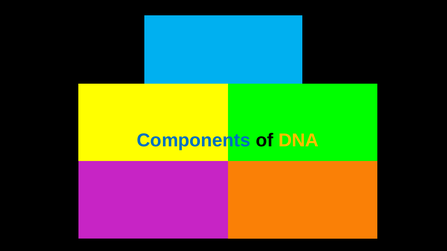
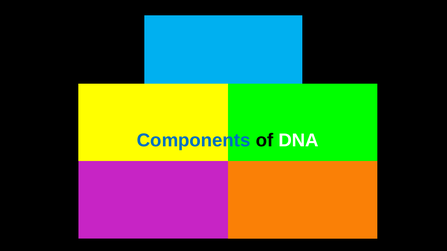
DNA colour: yellow -> white (299, 141)
